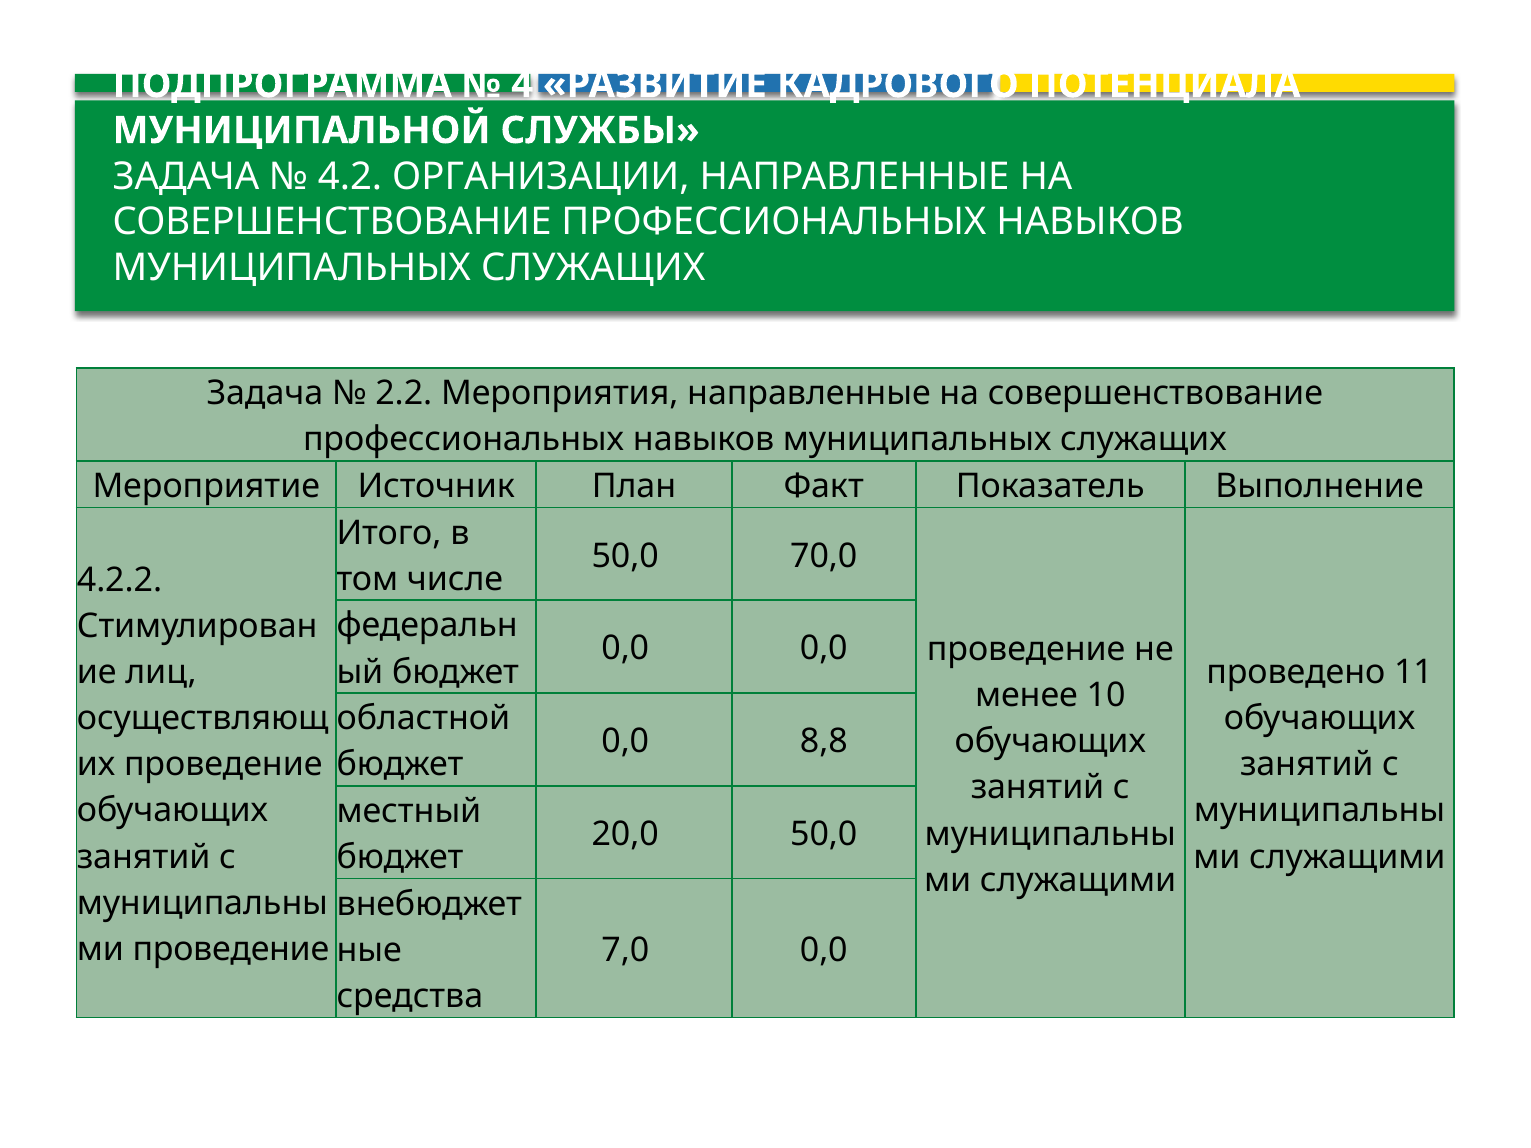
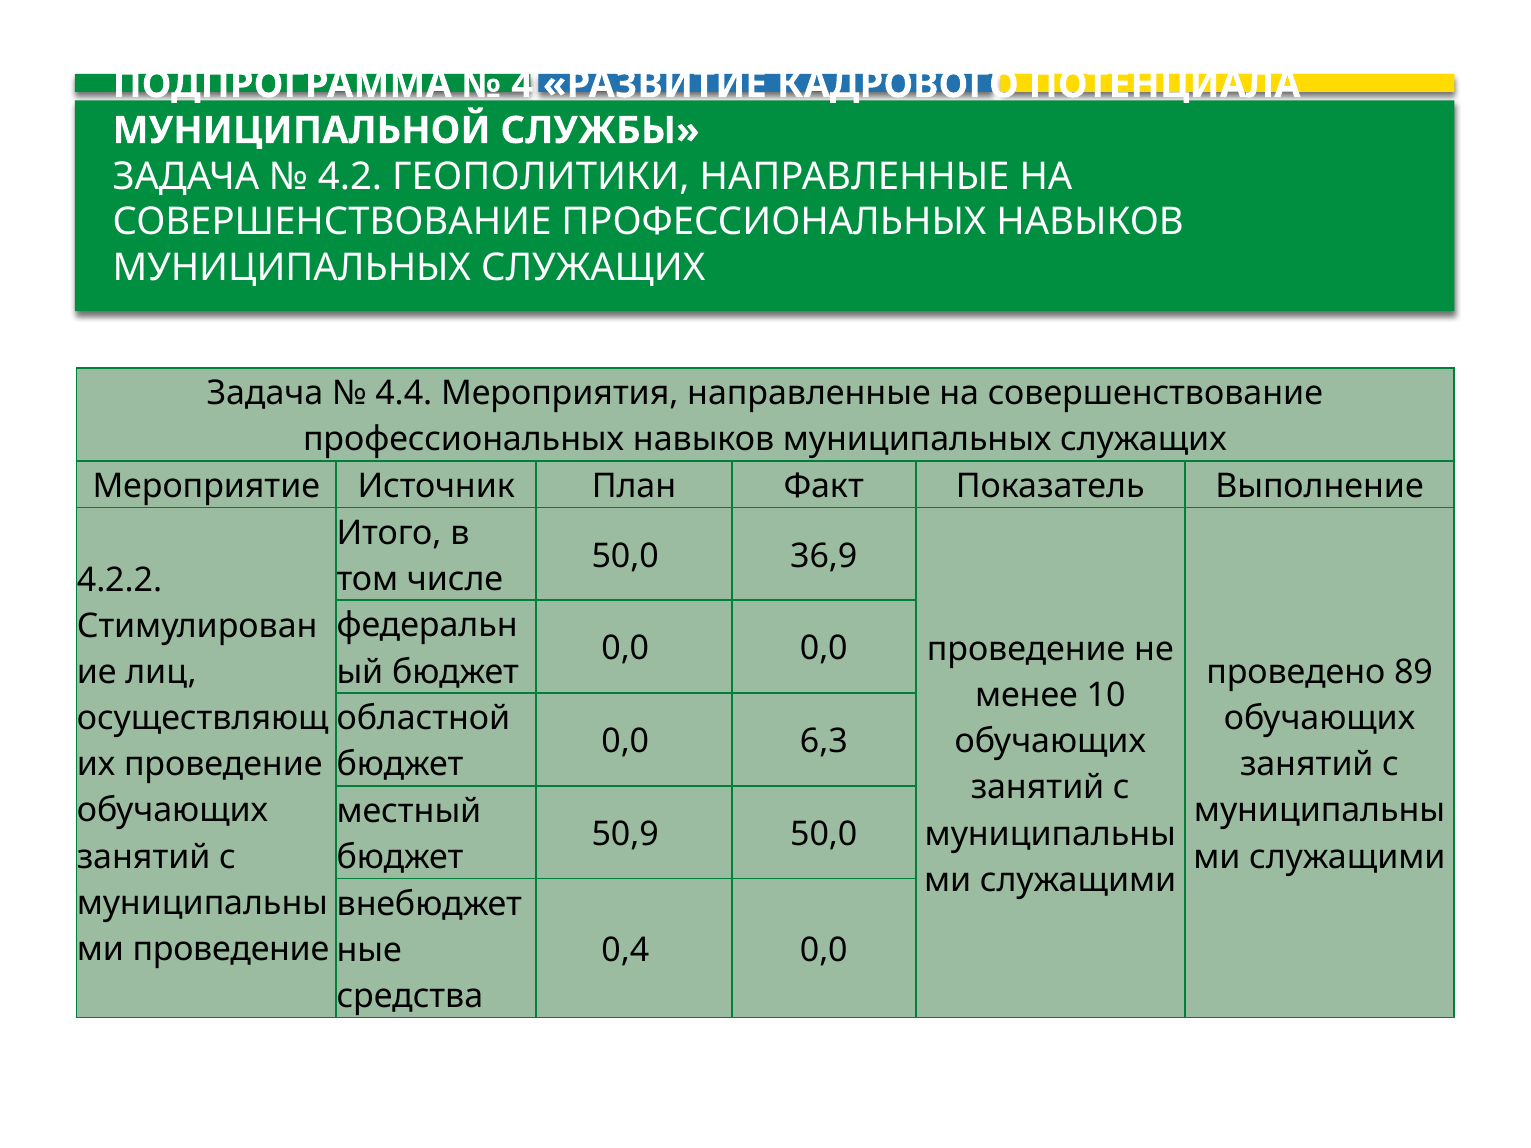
ОРГАНИЗАЦИИ: ОРГАНИЗАЦИИ -> ГЕОПОЛИТИКИ (541, 176)
2.2: 2.2 -> 4.4 (404, 394)
70,0: 70,0 -> 36,9 (824, 556)
11: 11 -> 89 (1413, 672)
8,8: 8,8 -> 6,3 (824, 742)
20,0: 20,0 -> 50,9 (625, 834)
7,0: 7,0 -> 0,4 (625, 950)
